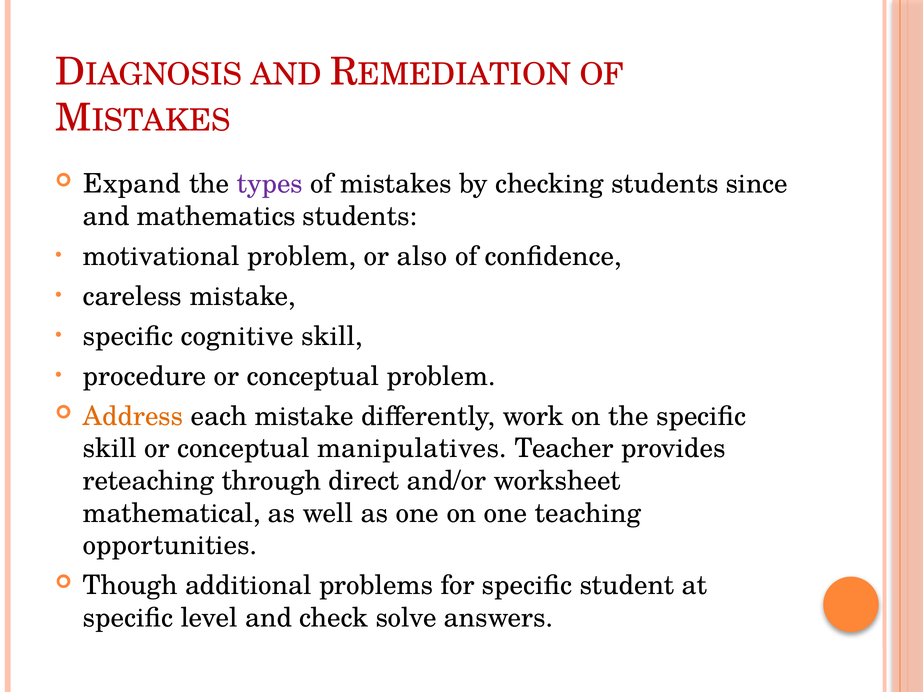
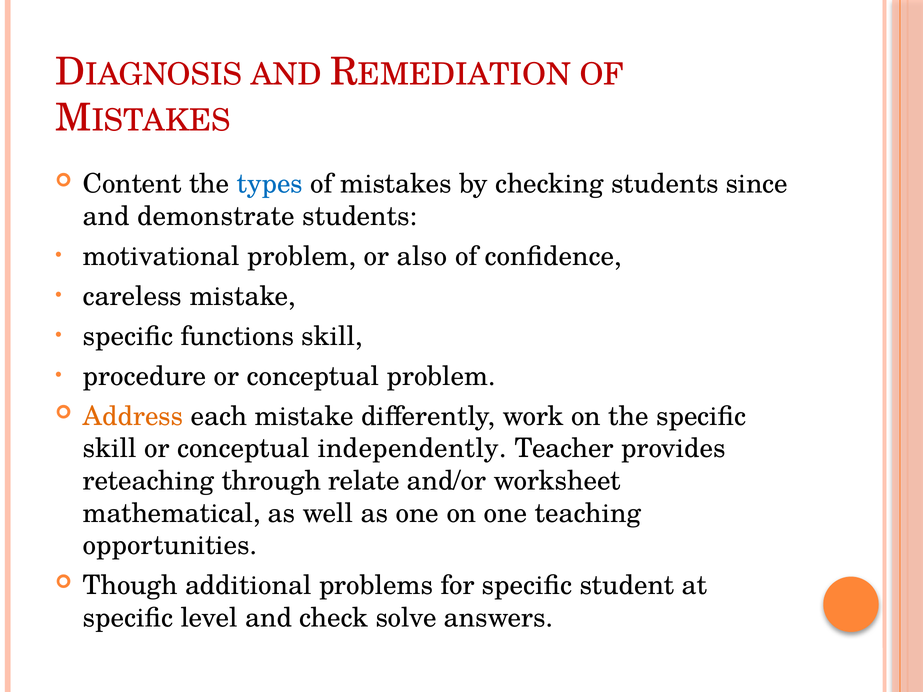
Expand: Expand -> Content (132, 184)
types colour: purple -> blue (270, 184)
mathematics: mathematics -> demonstrate (216, 216)
cognitive: cognitive -> functions (237, 336)
manipulatives: manipulatives -> independently (412, 449)
direct: direct -> relate (364, 481)
